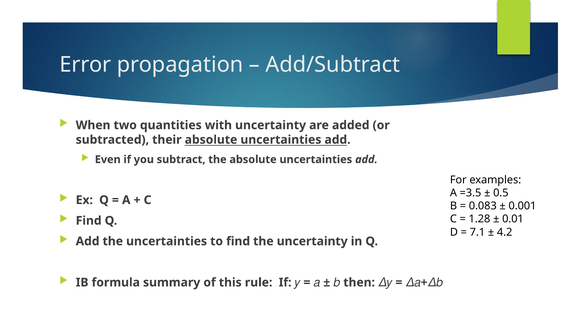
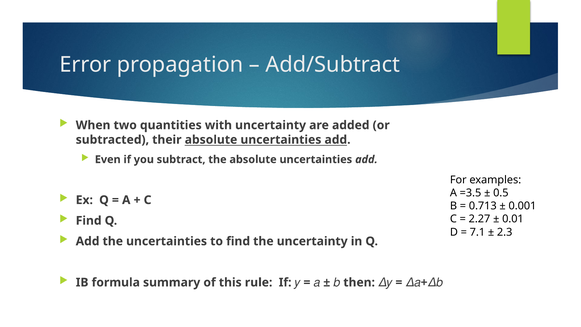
0.083: 0.083 -> 0.713 (483, 206)
1.28: 1.28 -> 2.27 (479, 219)
4.2: 4.2 -> 2.3 (505, 232)
